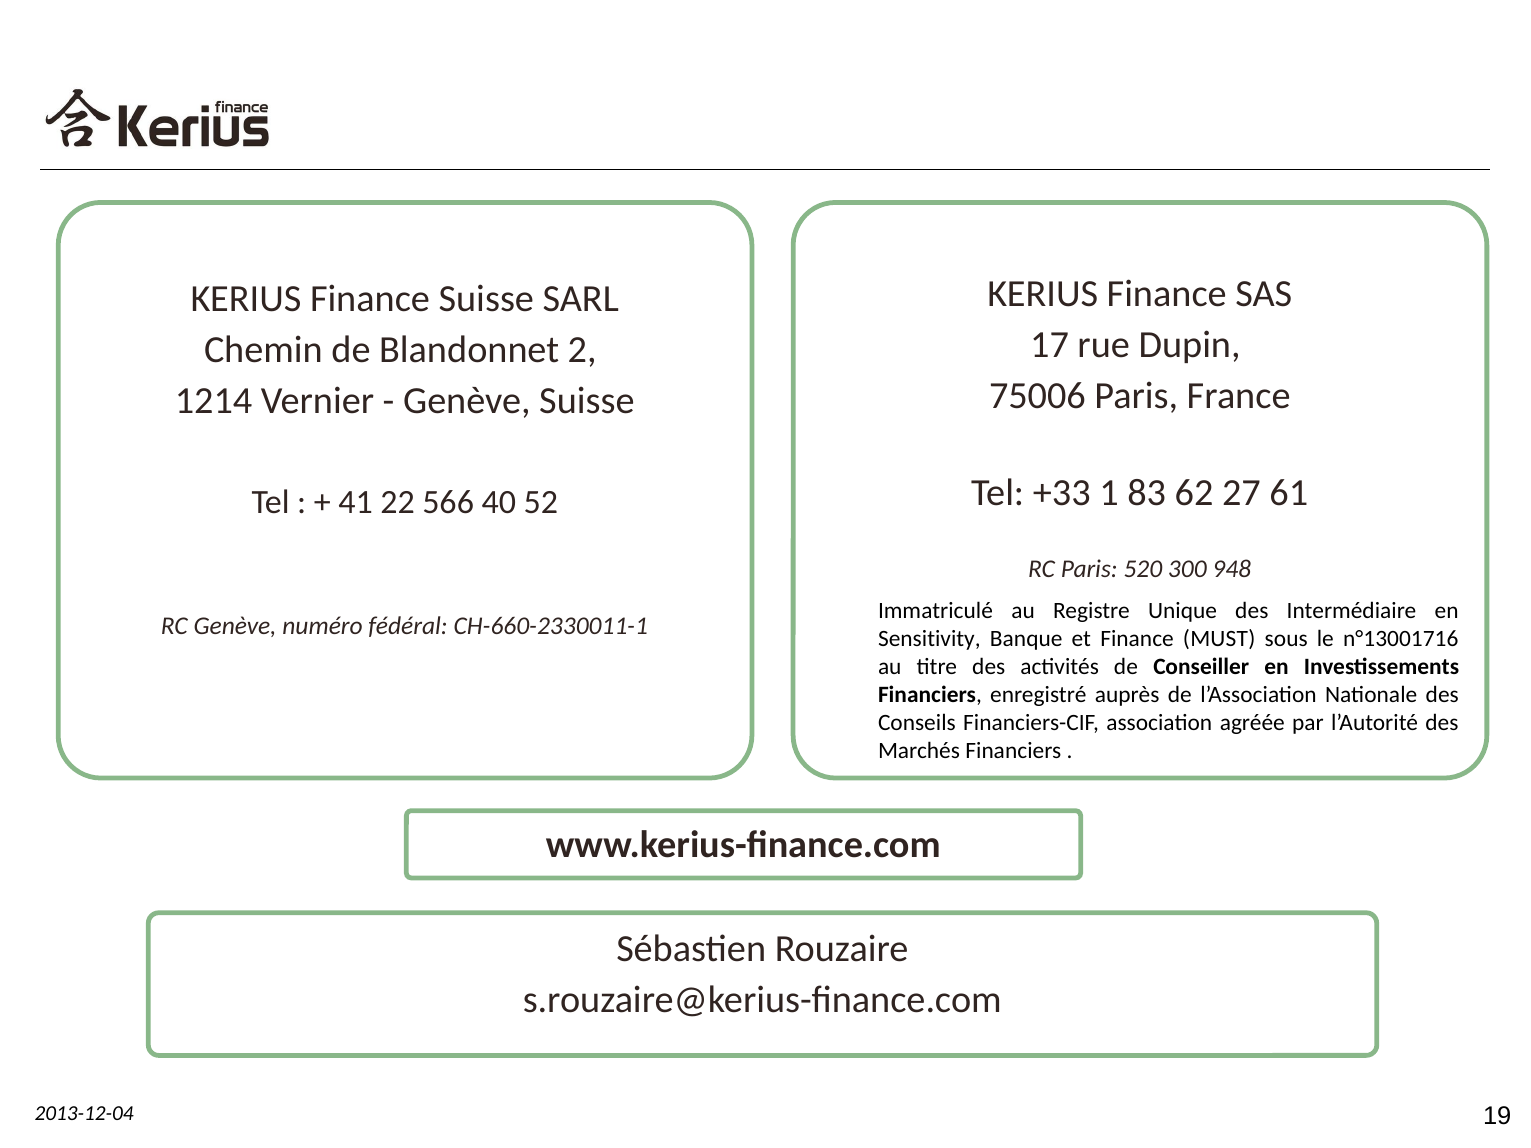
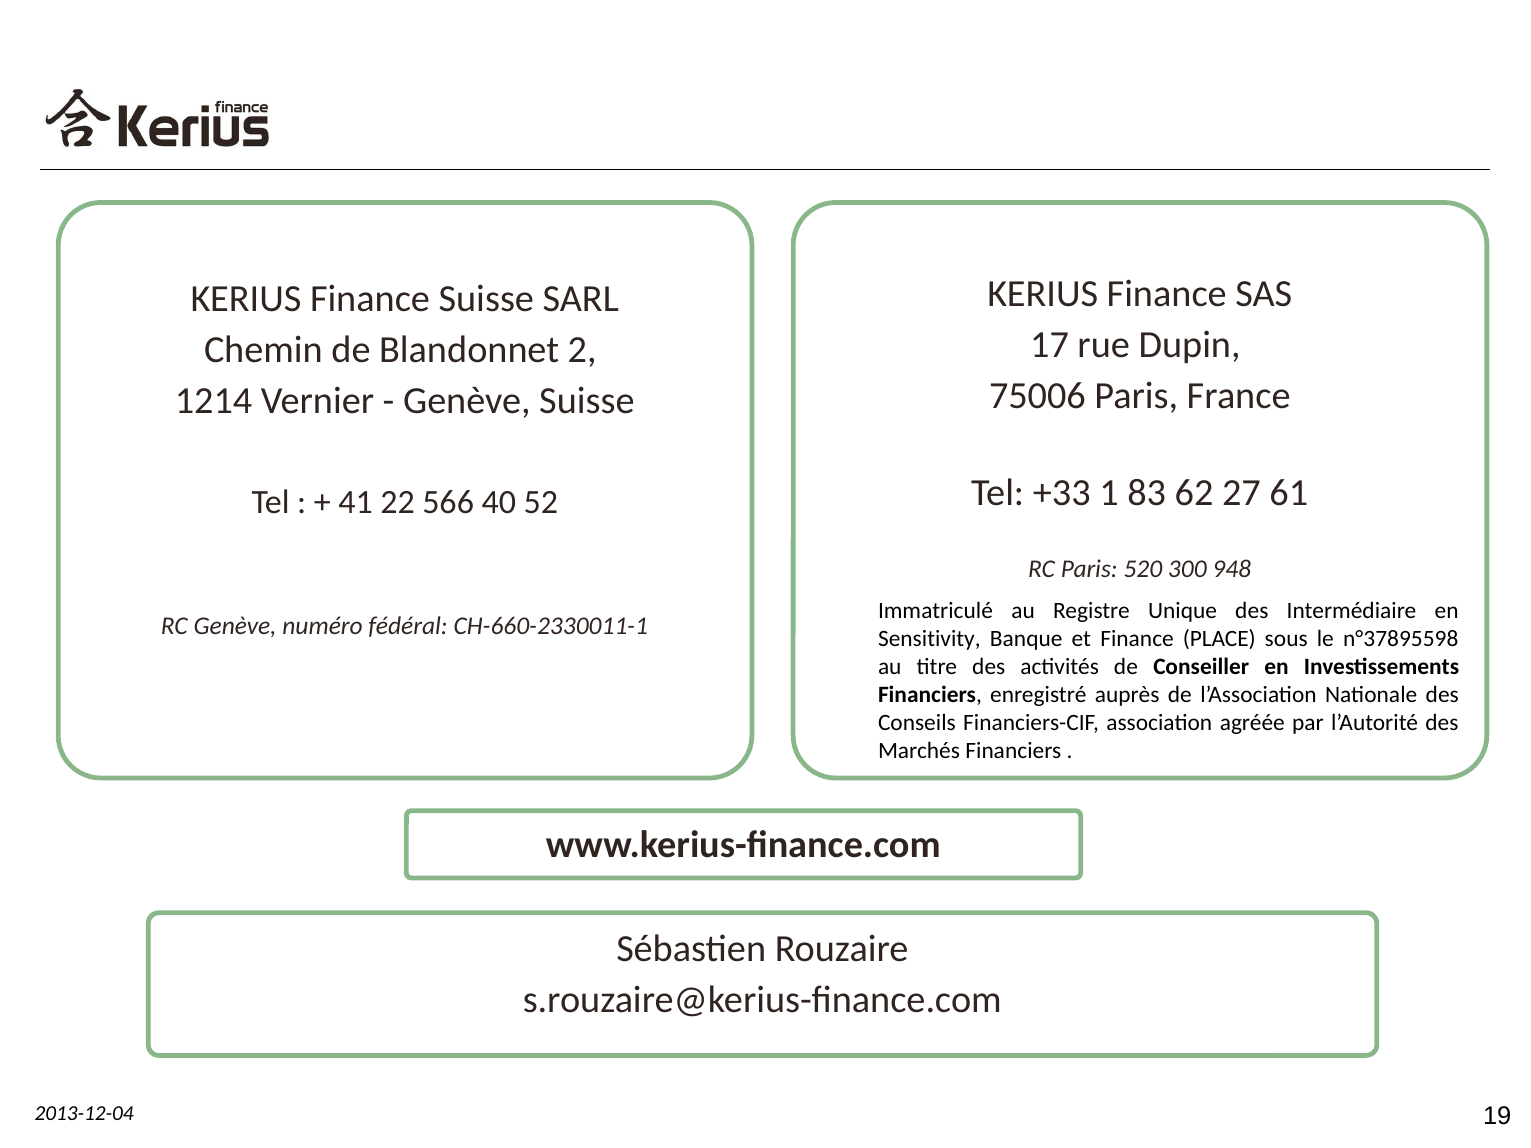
MUST: MUST -> PLACE (1219, 639)
n°13001716: n°13001716 -> n°37895598 (1401, 639)
